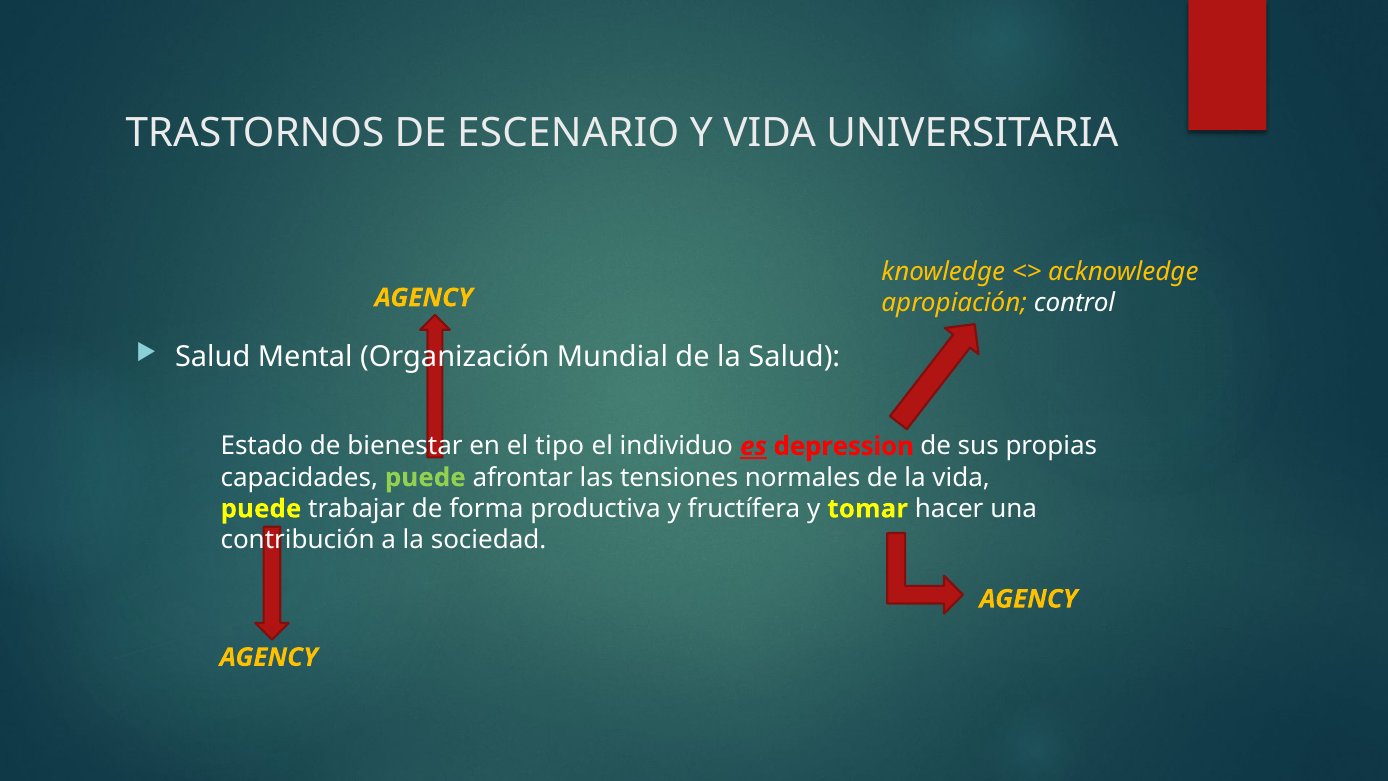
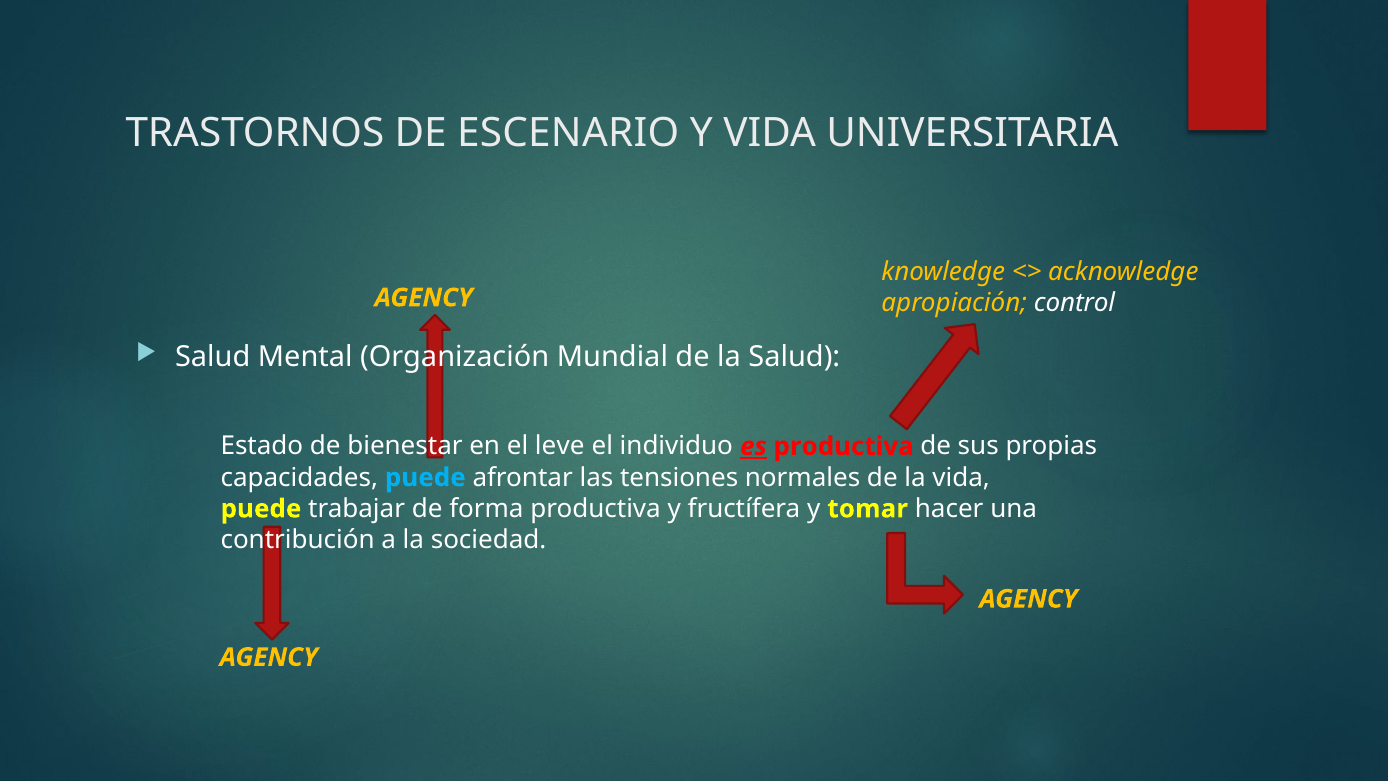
tipo: tipo -> leve (560, 446)
es depression: depression -> productiva (844, 446)
puede colour: light green -> light blue (425, 477)
